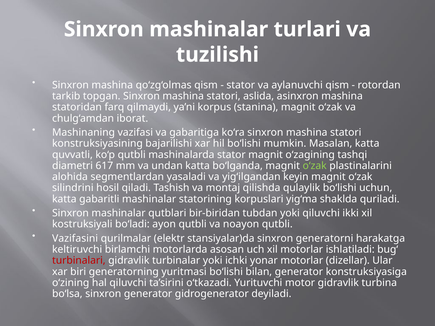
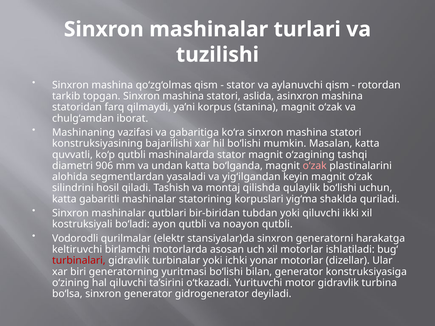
617: 617 -> 906 (104, 166)
o‘zak colour: light green -> pink (315, 166)
Vazifasini: Vazifasini -> Vodorodli (75, 239)
